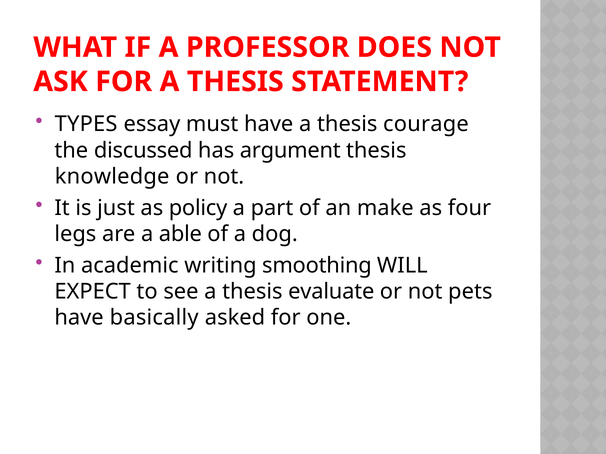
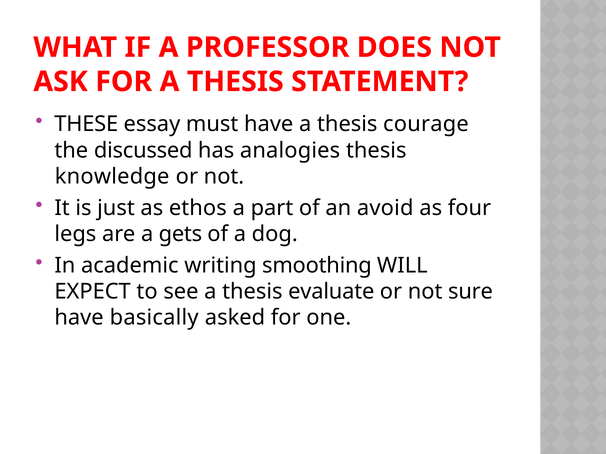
TYPES: TYPES -> THESE (86, 124)
argument: argument -> analogies (290, 151)
policy: policy -> ethos (198, 208)
make: make -> avoid (385, 208)
able: able -> gets (180, 234)
pets: pets -> sure (470, 292)
